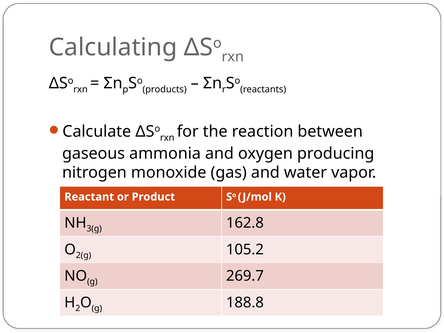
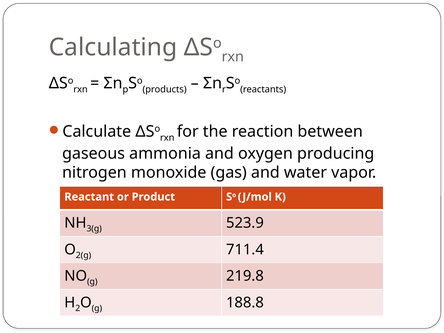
162.8: 162.8 -> 523.9 (245, 223)
105.2: 105.2 -> 711.4 (245, 249)
269.7: 269.7 -> 219.8 (245, 276)
